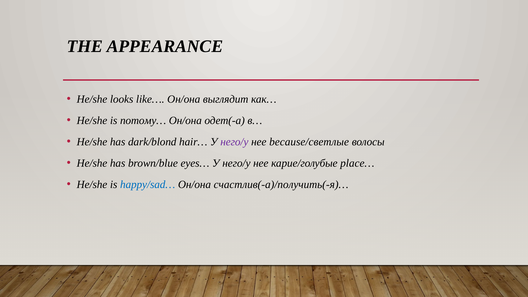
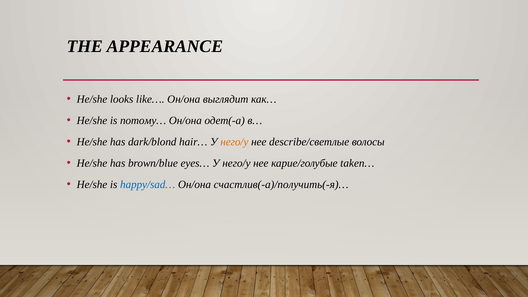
него/у colour: purple -> orange (234, 142)
because/светлые: because/светлые -> describe/светлые (309, 142)
place…: place… -> taken… (357, 163)
